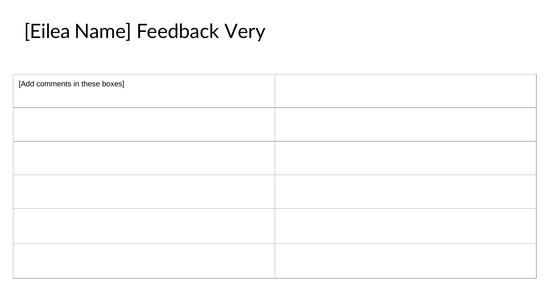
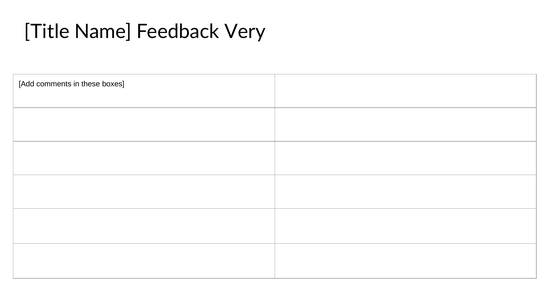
Eilea: Eilea -> Title (47, 32)
